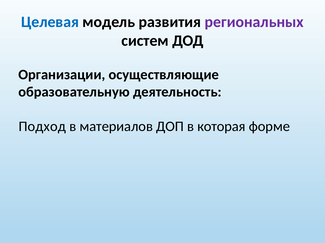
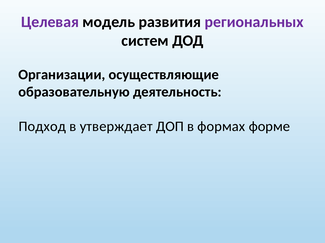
Целевая colour: blue -> purple (50, 22)
материалов: материалов -> утверждает (116, 127)
которая: которая -> формах (221, 127)
